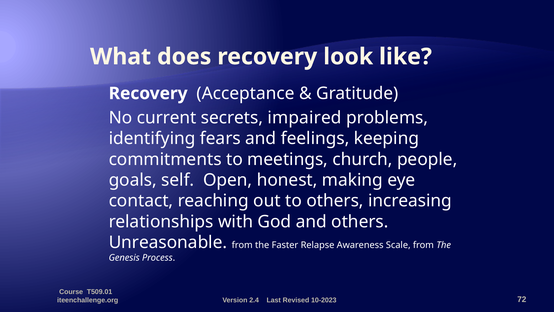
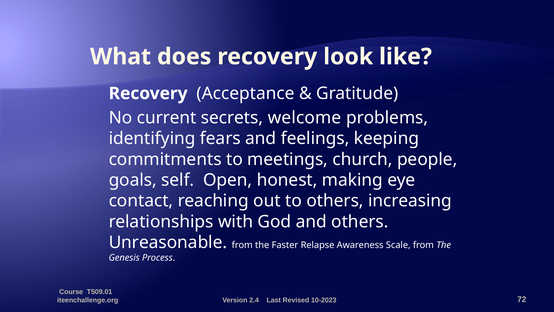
impaired: impaired -> welcome (305, 118)
